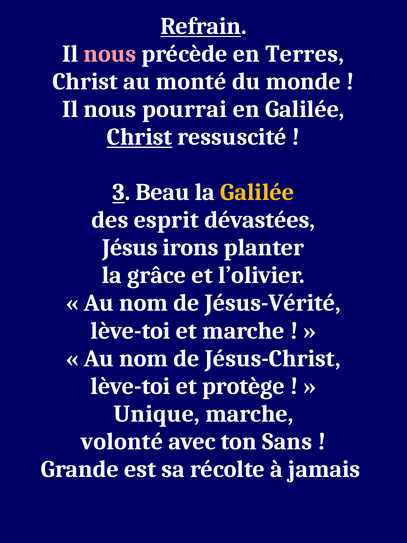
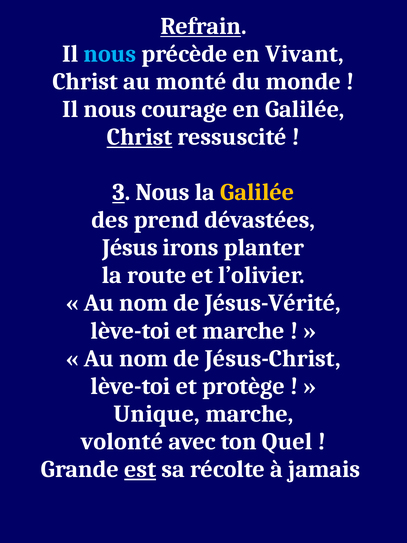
nous colour: pink -> light blue (110, 54)
Terres: Terres -> Vivant (305, 54)
pourrai: pourrai -> courage (185, 109)
3 Beau: Beau -> Nous (163, 192)
esprit: esprit -> prend (166, 220)
grâce: grâce -> route (157, 275)
Sans: Sans -> Quel (287, 441)
est underline: none -> present (140, 469)
